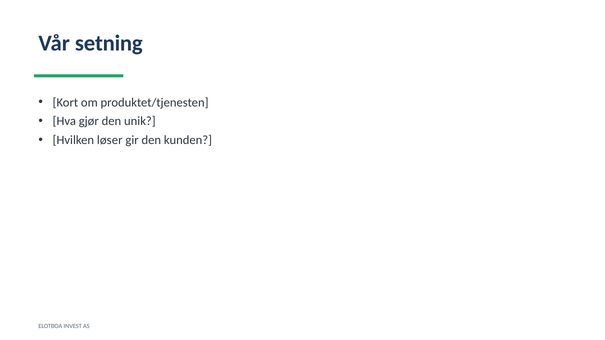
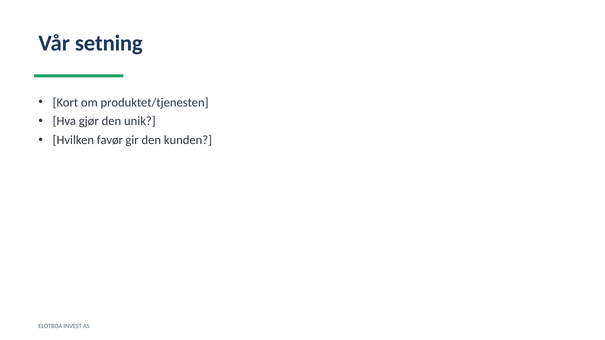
løser: løser -> favør (110, 140)
